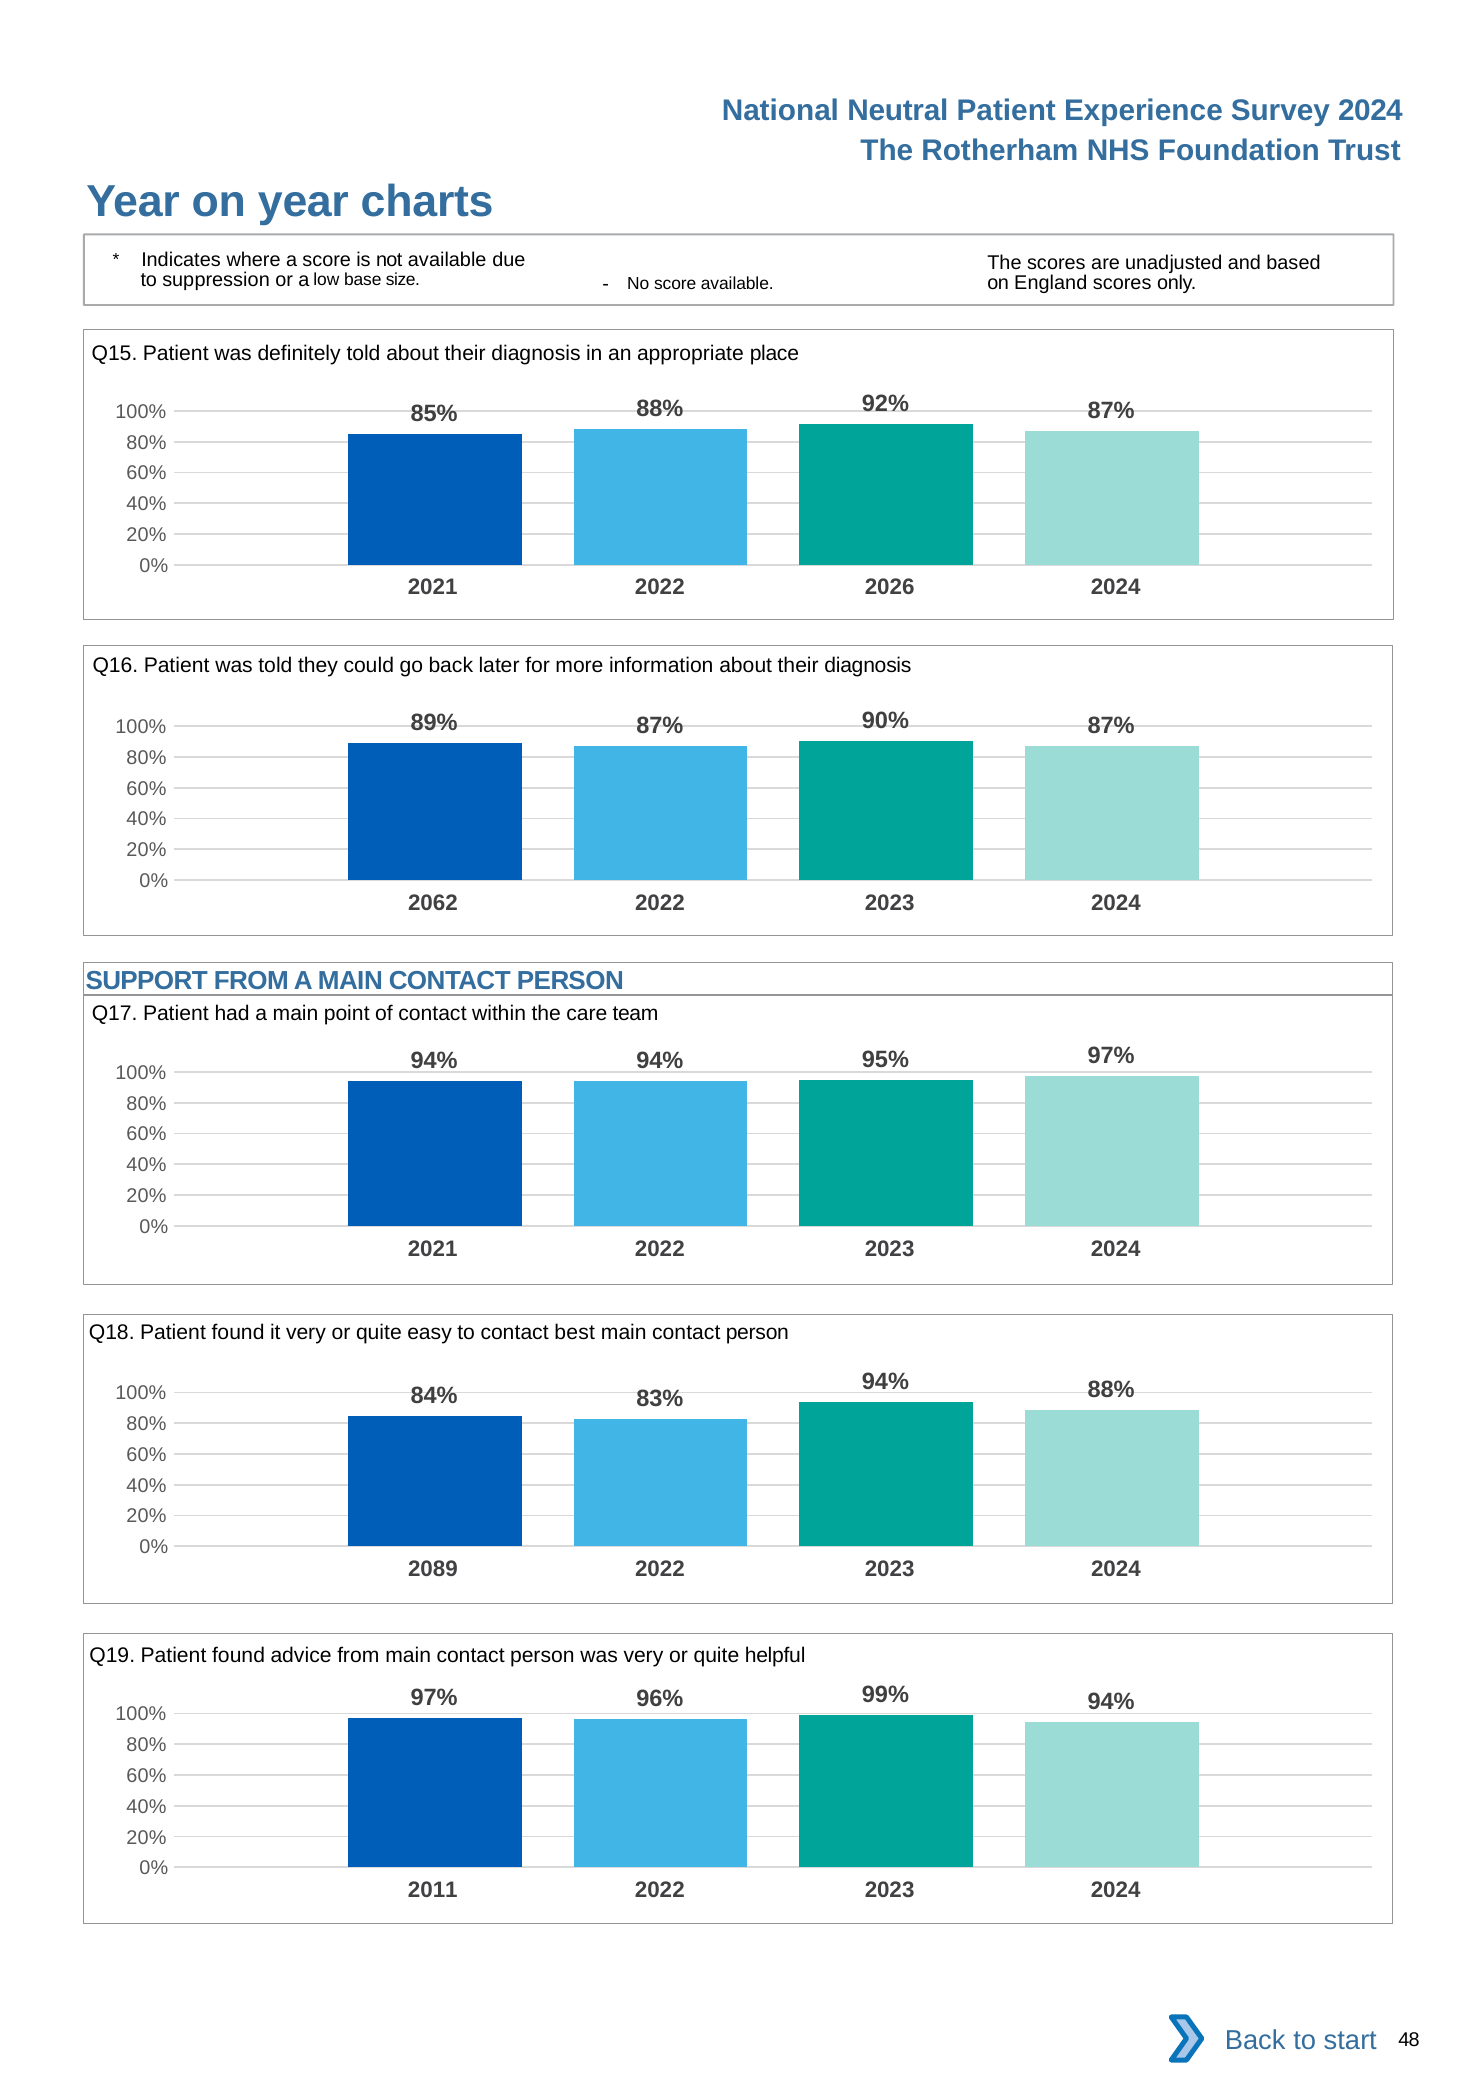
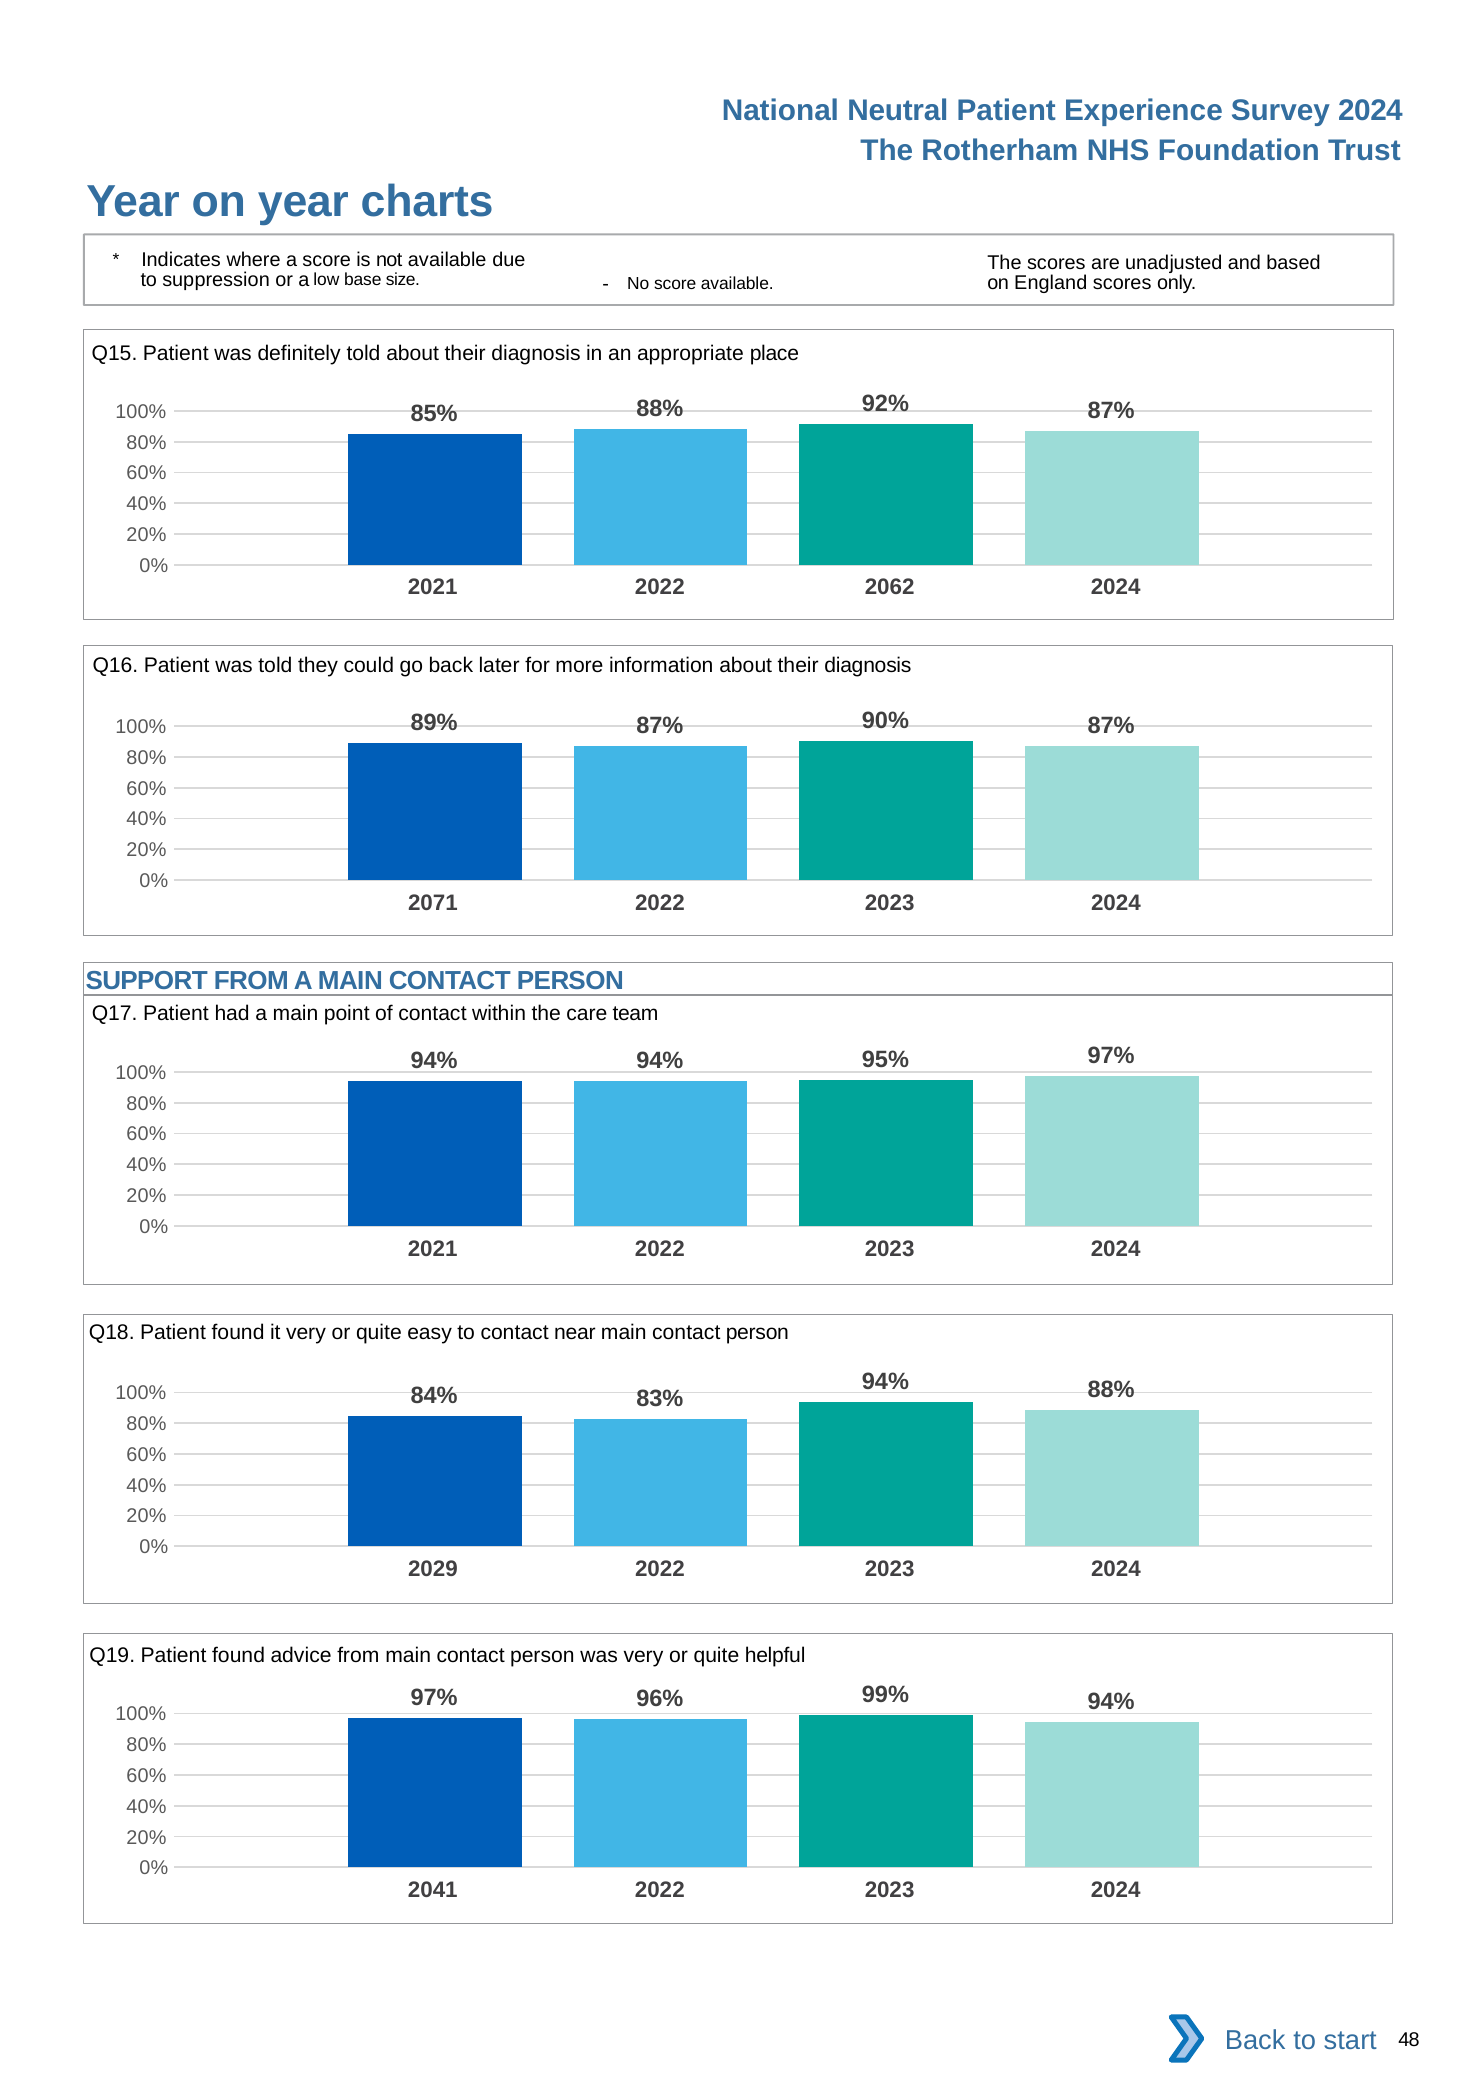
2026: 2026 -> 2062 (890, 587)
2062: 2062 -> 2071 (433, 903)
best: best -> near (575, 1333)
2089: 2089 -> 2029 (433, 1569)
2011: 2011 -> 2041 (433, 1890)
